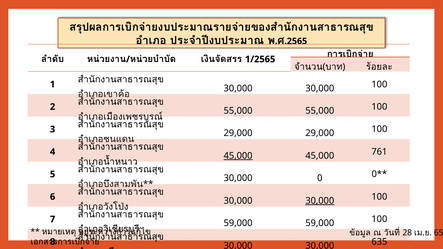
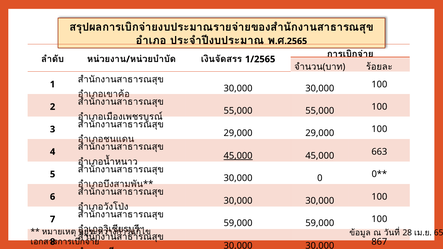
761: 761 -> 663 (379, 152)
30,000 underline: present -> none (320, 201)
635: 635 -> 867 (379, 242)
